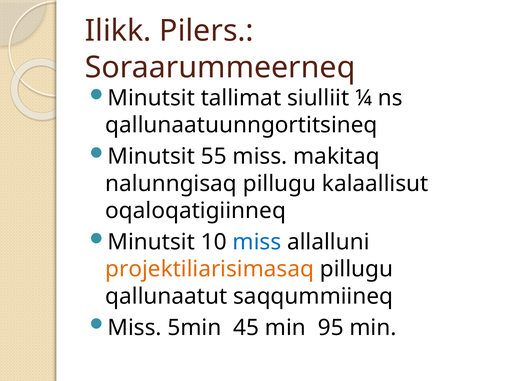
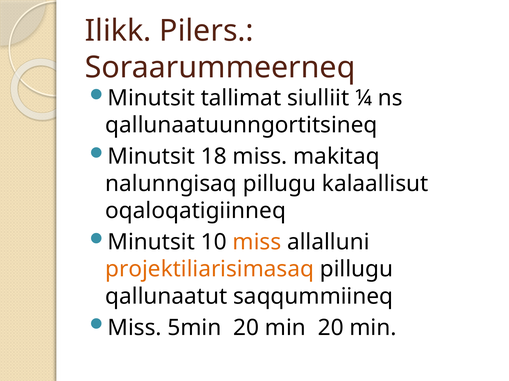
55: 55 -> 18 (214, 157)
miss colour: blue -> orange (257, 243)
5min 45: 45 -> 20 (246, 328)
min 95: 95 -> 20 (331, 328)
